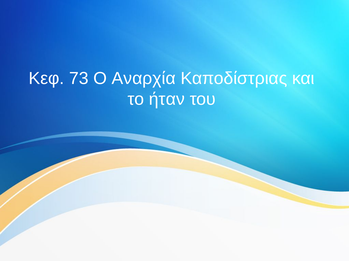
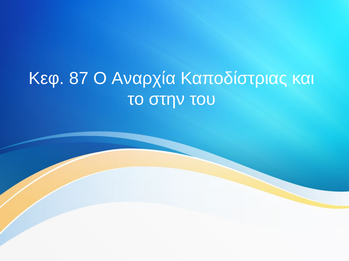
73: 73 -> 87 (79, 79)
ήταν: ήταν -> στην (167, 99)
